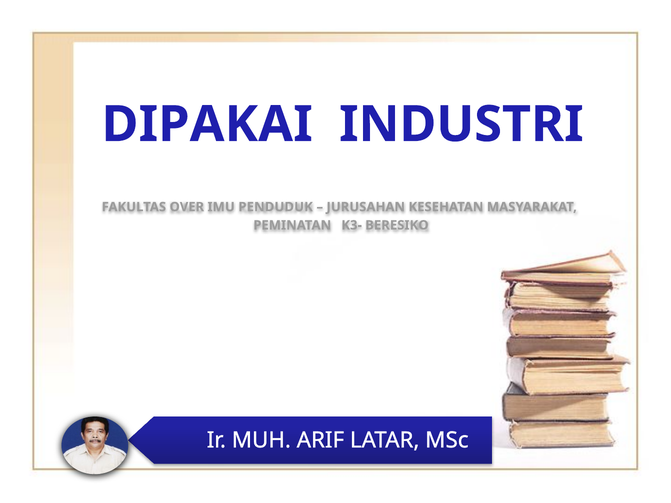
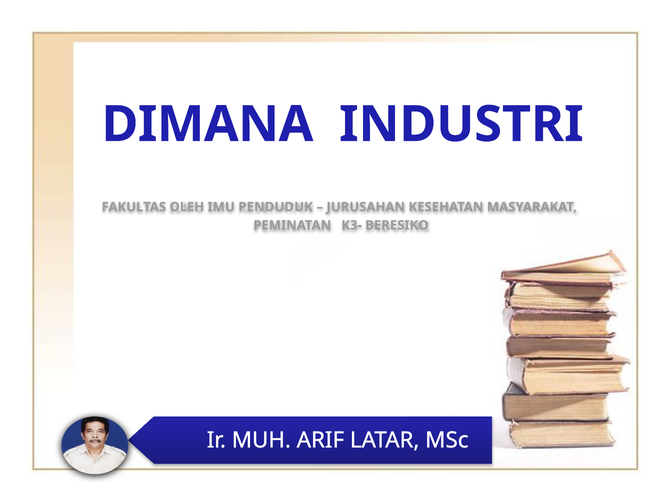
DIPAKAI: DIPAKAI -> DIMANA (207, 125)
OVER: OVER -> OLEH (187, 207)
